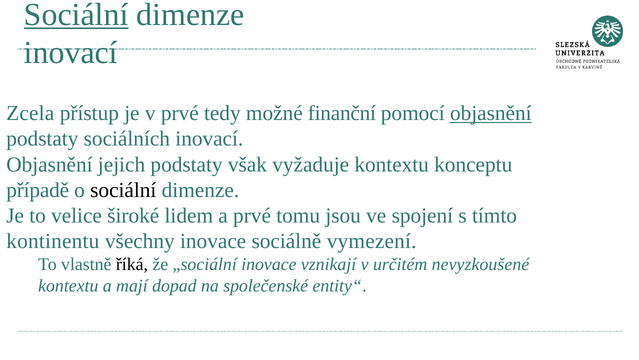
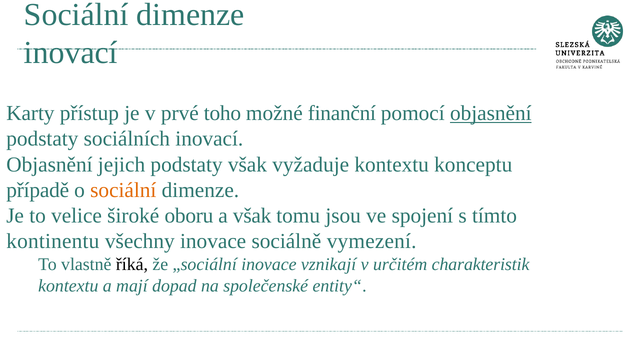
Sociální underline: present -> none (76, 14)
Zcela: Zcela -> Karty (30, 113)
tedy: tedy -> toho (222, 113)
sociální colour: black -> orange (123, 190)
lidem: lidem -> oboru (189, 215)
a prvé: prvé -> však (252, 215)
nevyzkoušené: nevyzkoušené -> charakteristik (481, 264)
